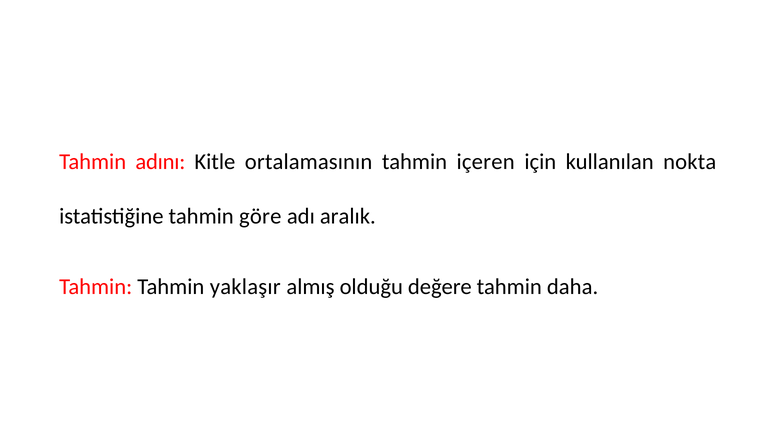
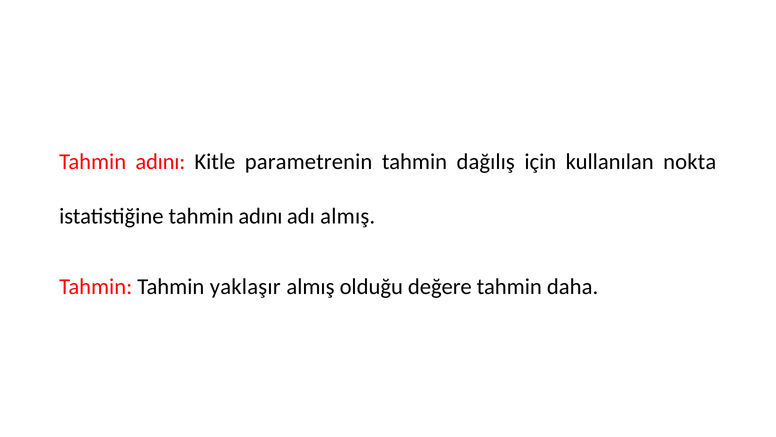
ortalamasının: ortalamasının -> parametrenin (309, 161)
içeren: içeren -> dağılış (486, 161)
istatistiğine tahmin göre: göre -> adını (260, 216)
adı aralık: aralık -> almış (348, 216)
